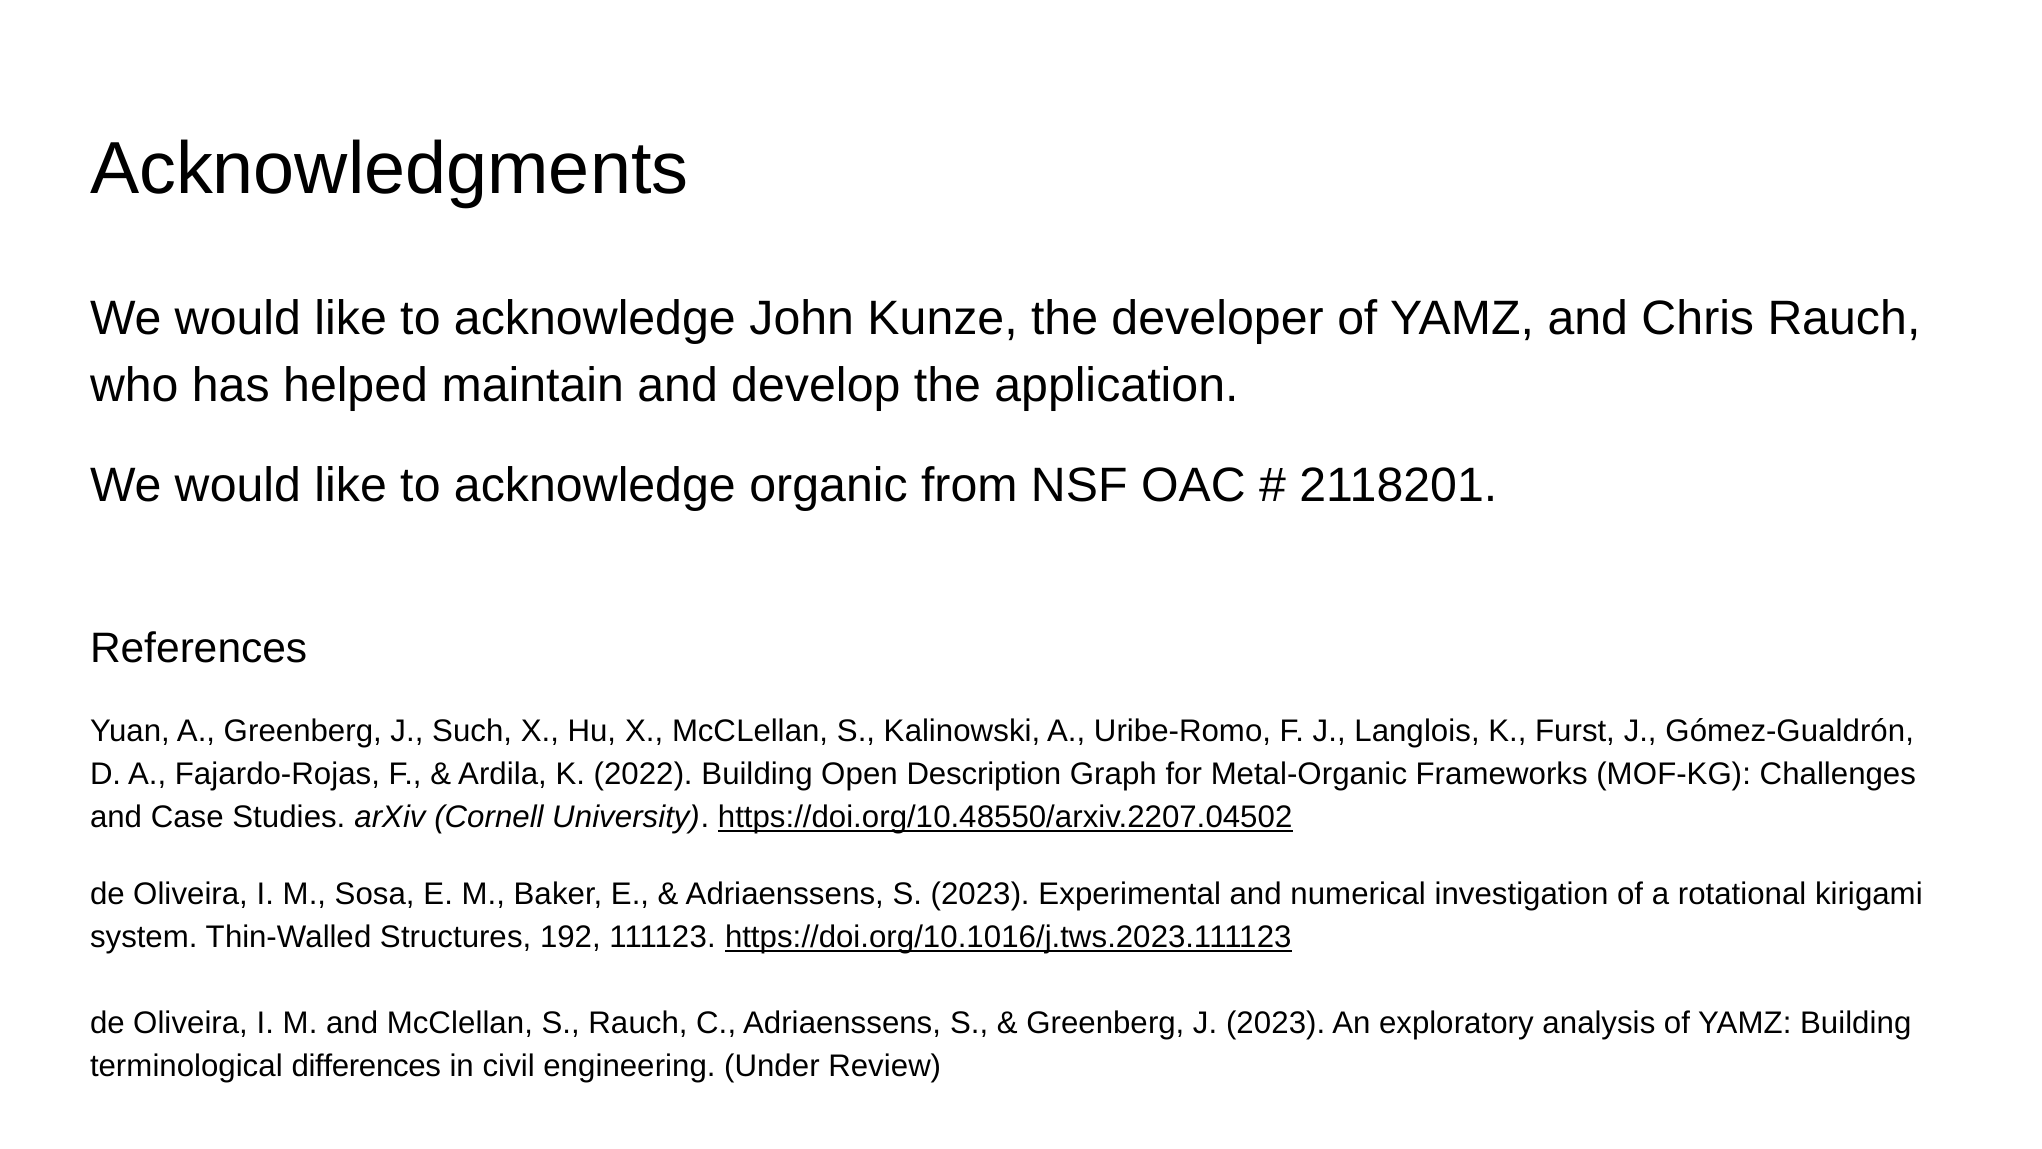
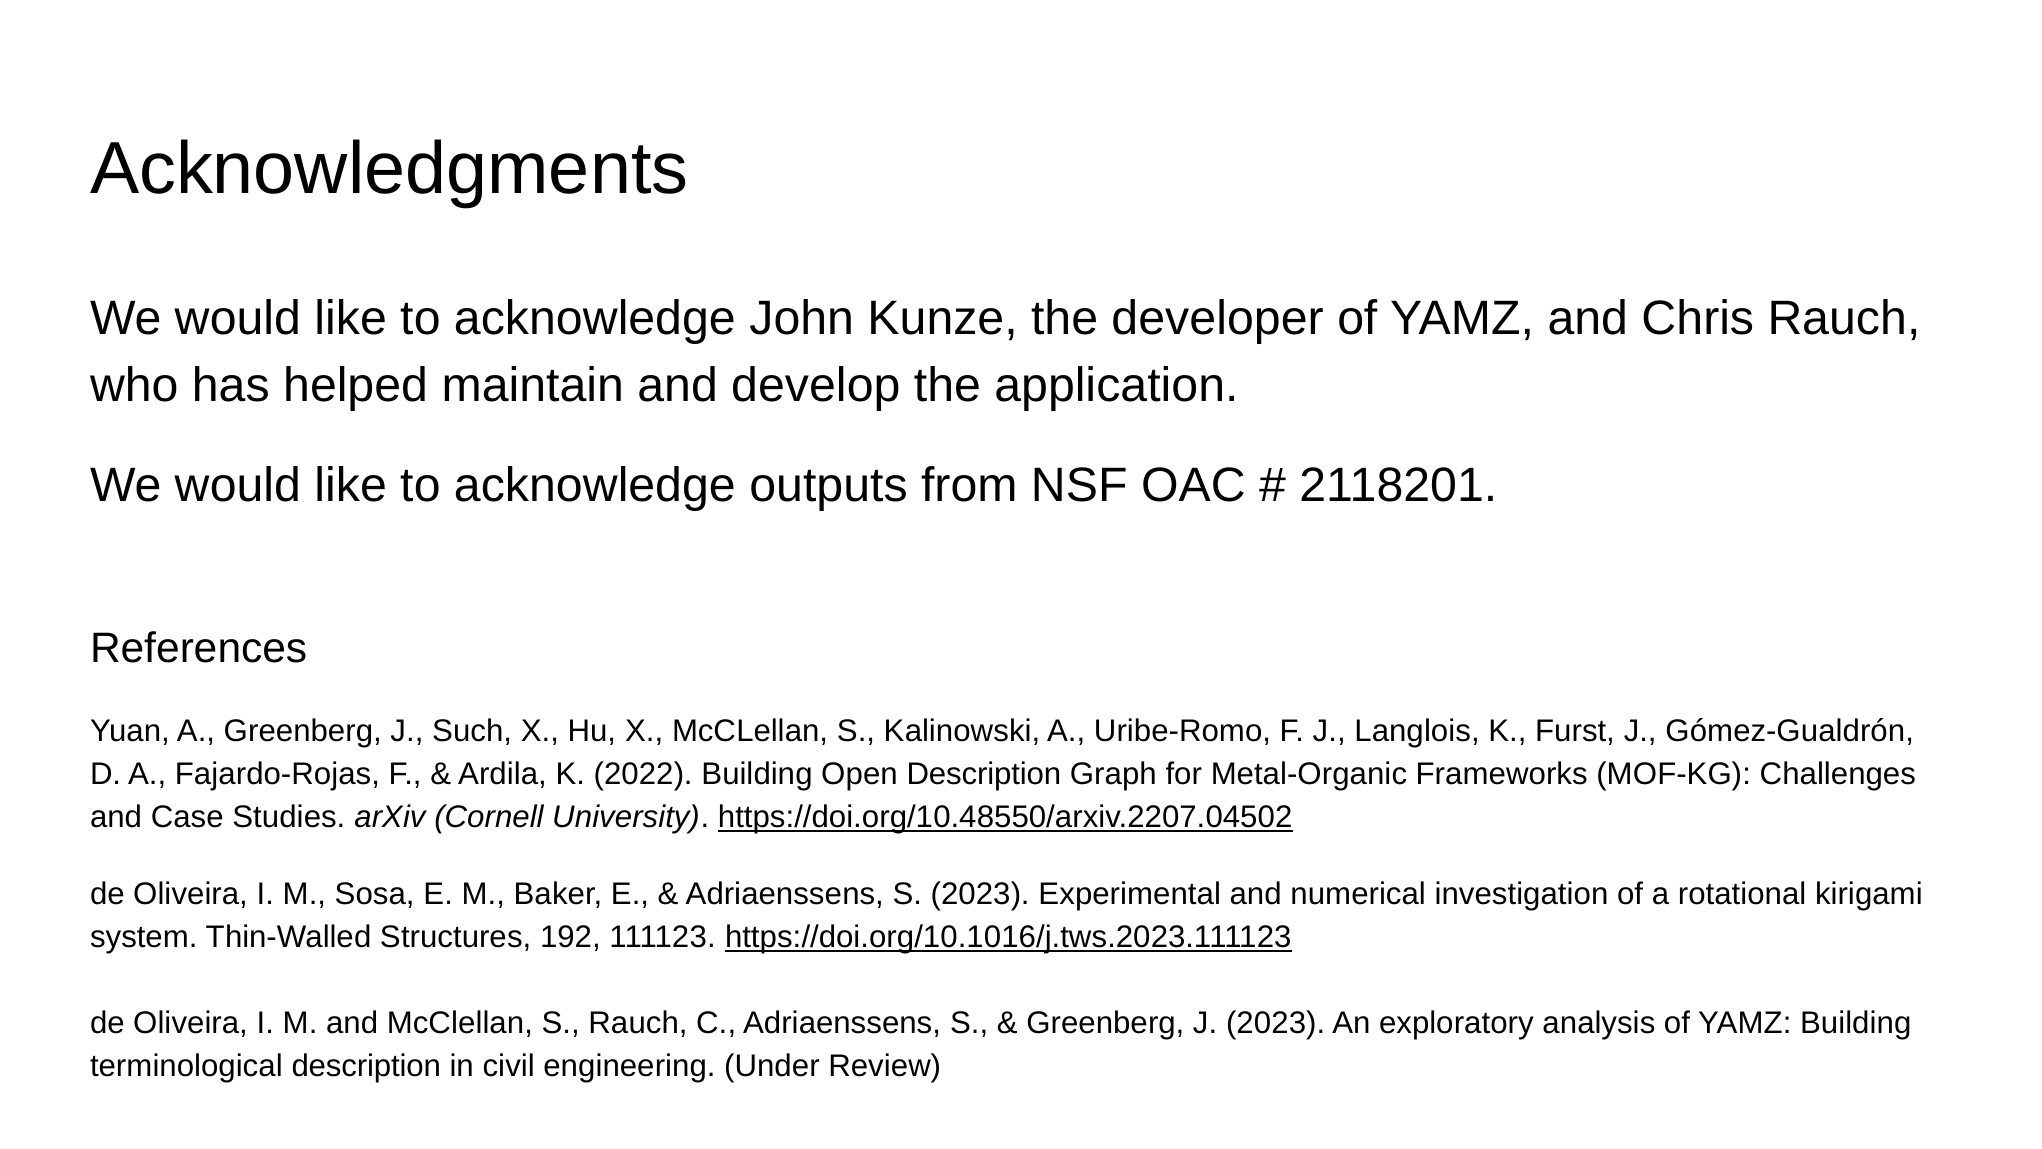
organic: organic -> outputs (829, 486)
terminological differences: differences -> description (366, 1066)
